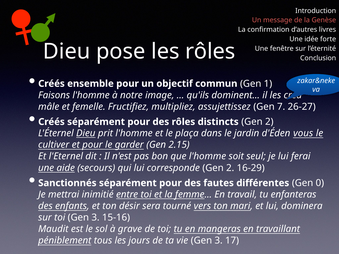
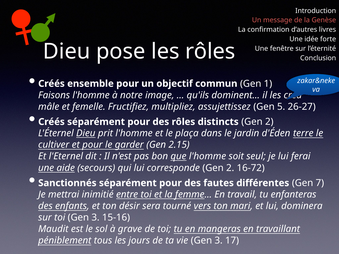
7: 7 -> 5 (281, 107)
vous: vous -> terre (303, 133)
que underline: none -> present (179, 156)
16-29: 16-29 -> 16-72 (251, 168)
0: 0 -> 7 (320, 183)
